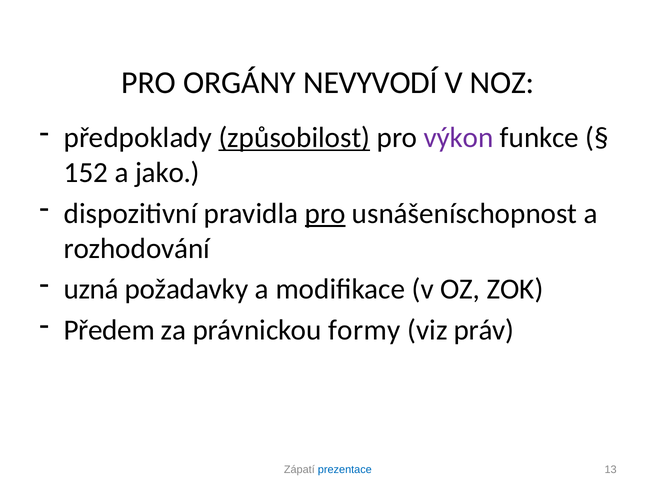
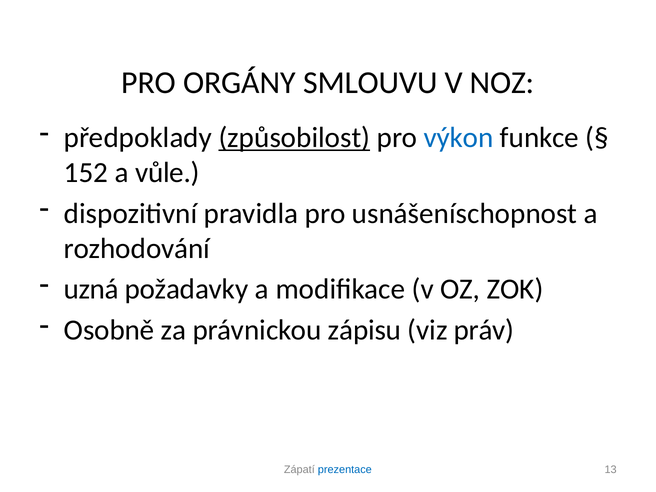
NEVYVODÍ: NEVYVODÍ -> SMLOUVU (370, 83)
výkon colour: purple -> blue (459, 138)
jako: jako -> vůle (167, 173)
pro underline: present -> none (325, 213)
Předem: Předem -> Osobně (109, 330)
formy: formy -> zápisu (365, 330)
